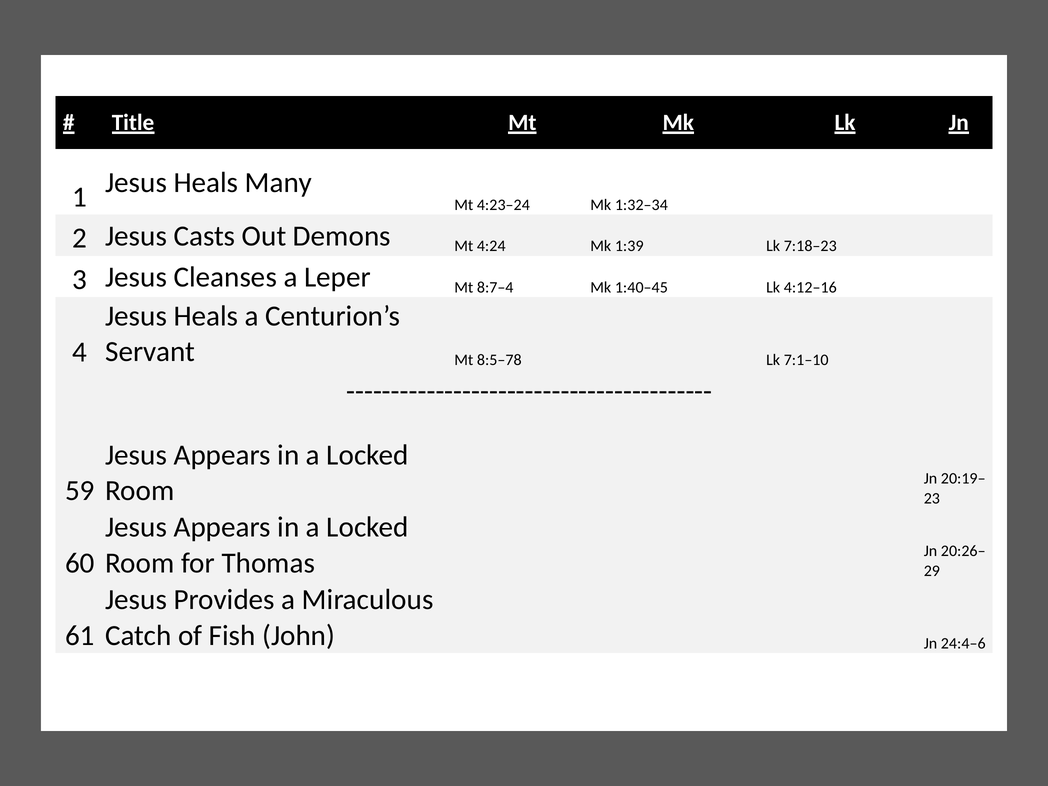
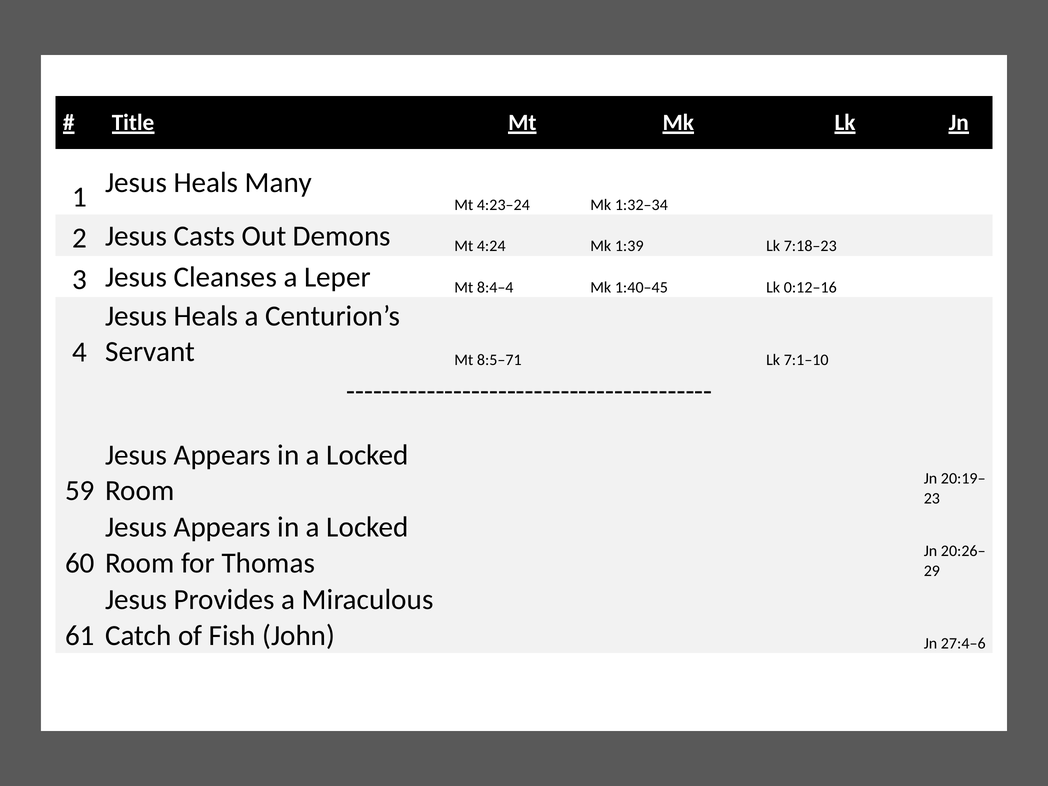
8:7–4: 8:7–4 -> 8:4–4 (495, 287)
4:12–16: 4:12–16 -> 0:12–16 (810, 287)
8:5–78: 8:5–78 -> 8:5–71 (499, 360)
24:4–6: 24:4–6 -> 27:4–6 (963, 643)
